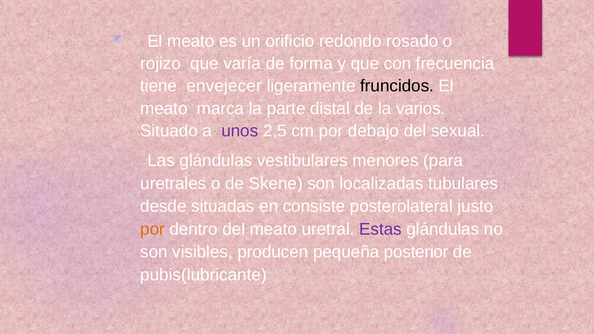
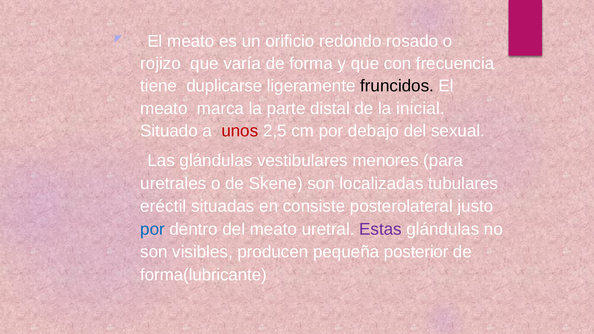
envejecer: envejecer -> duplicarse (224, 86)
varios: varios -> inicial (421, 108)
unos colour: purple -> red (240, 131)
desde: desde -> eréctil (163, 206)
por colour: orange -> blue (153, 229)
pubis(lubricante: pubis(lubricante -> forma(lubricante (204, 275)
